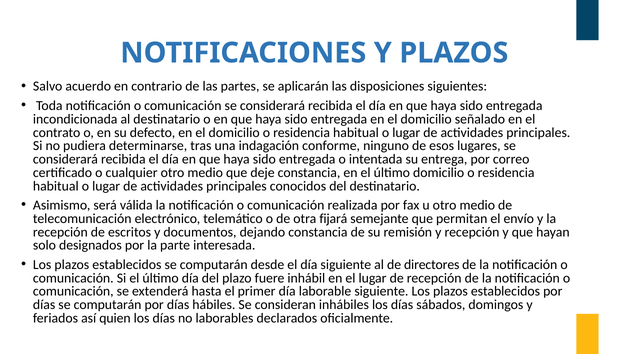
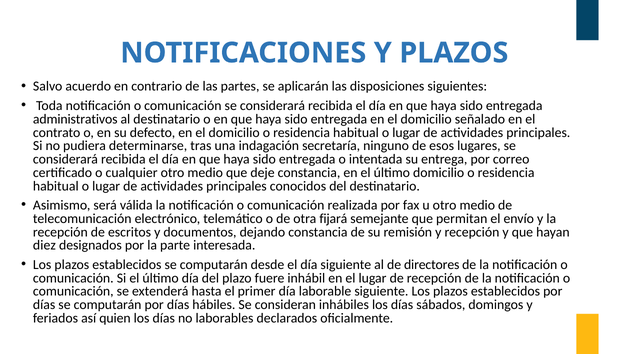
incondicionada: incondicionada -> administrativos (75, 119)
conforme: conforme -> secretaría (331, 146)
solo: solo -> diez (44, 245)
